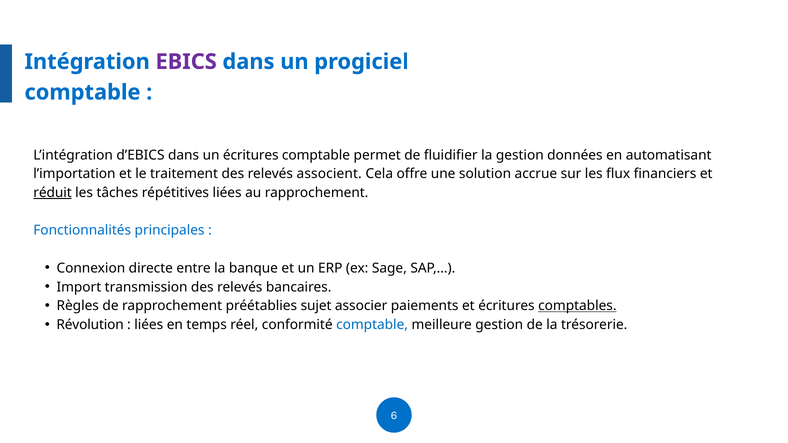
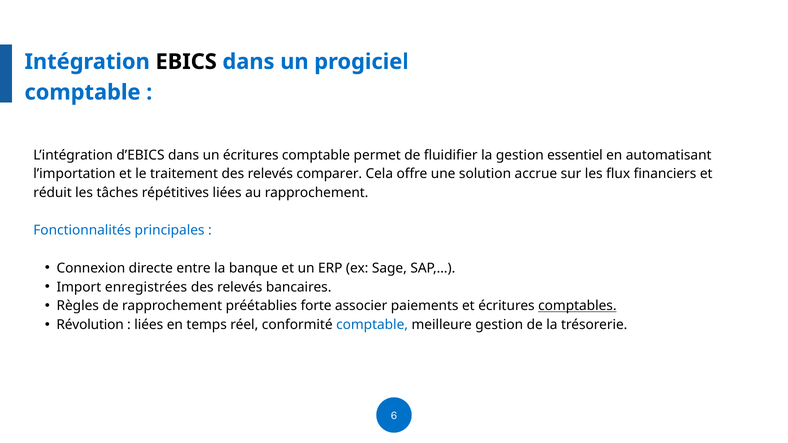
EBICS colour: purple -> black (186, 62)
données: données -> essentiel (575, 155)
associent: associent -> comparer (329, 174)
réduit underline: present -> none (53, 193)
transmission: transmission -> enregistrées (146, 287)
sujet: sujet -> forte (316, 306)
